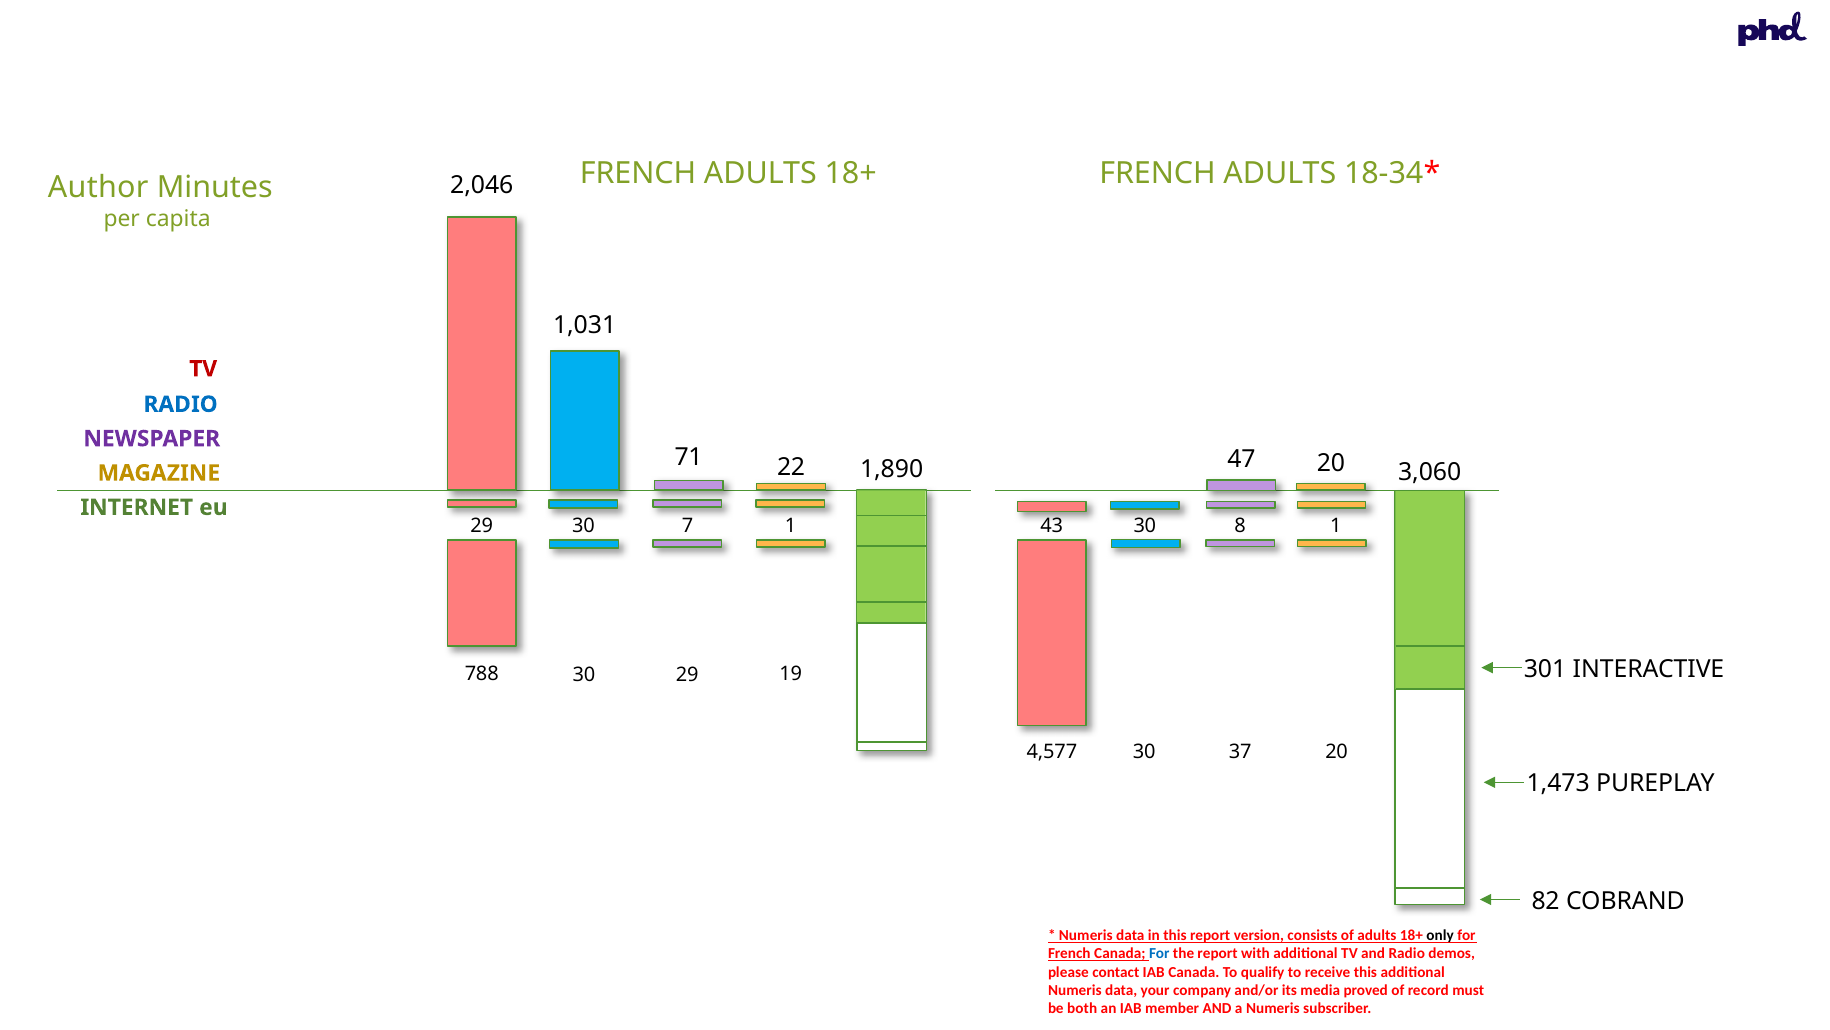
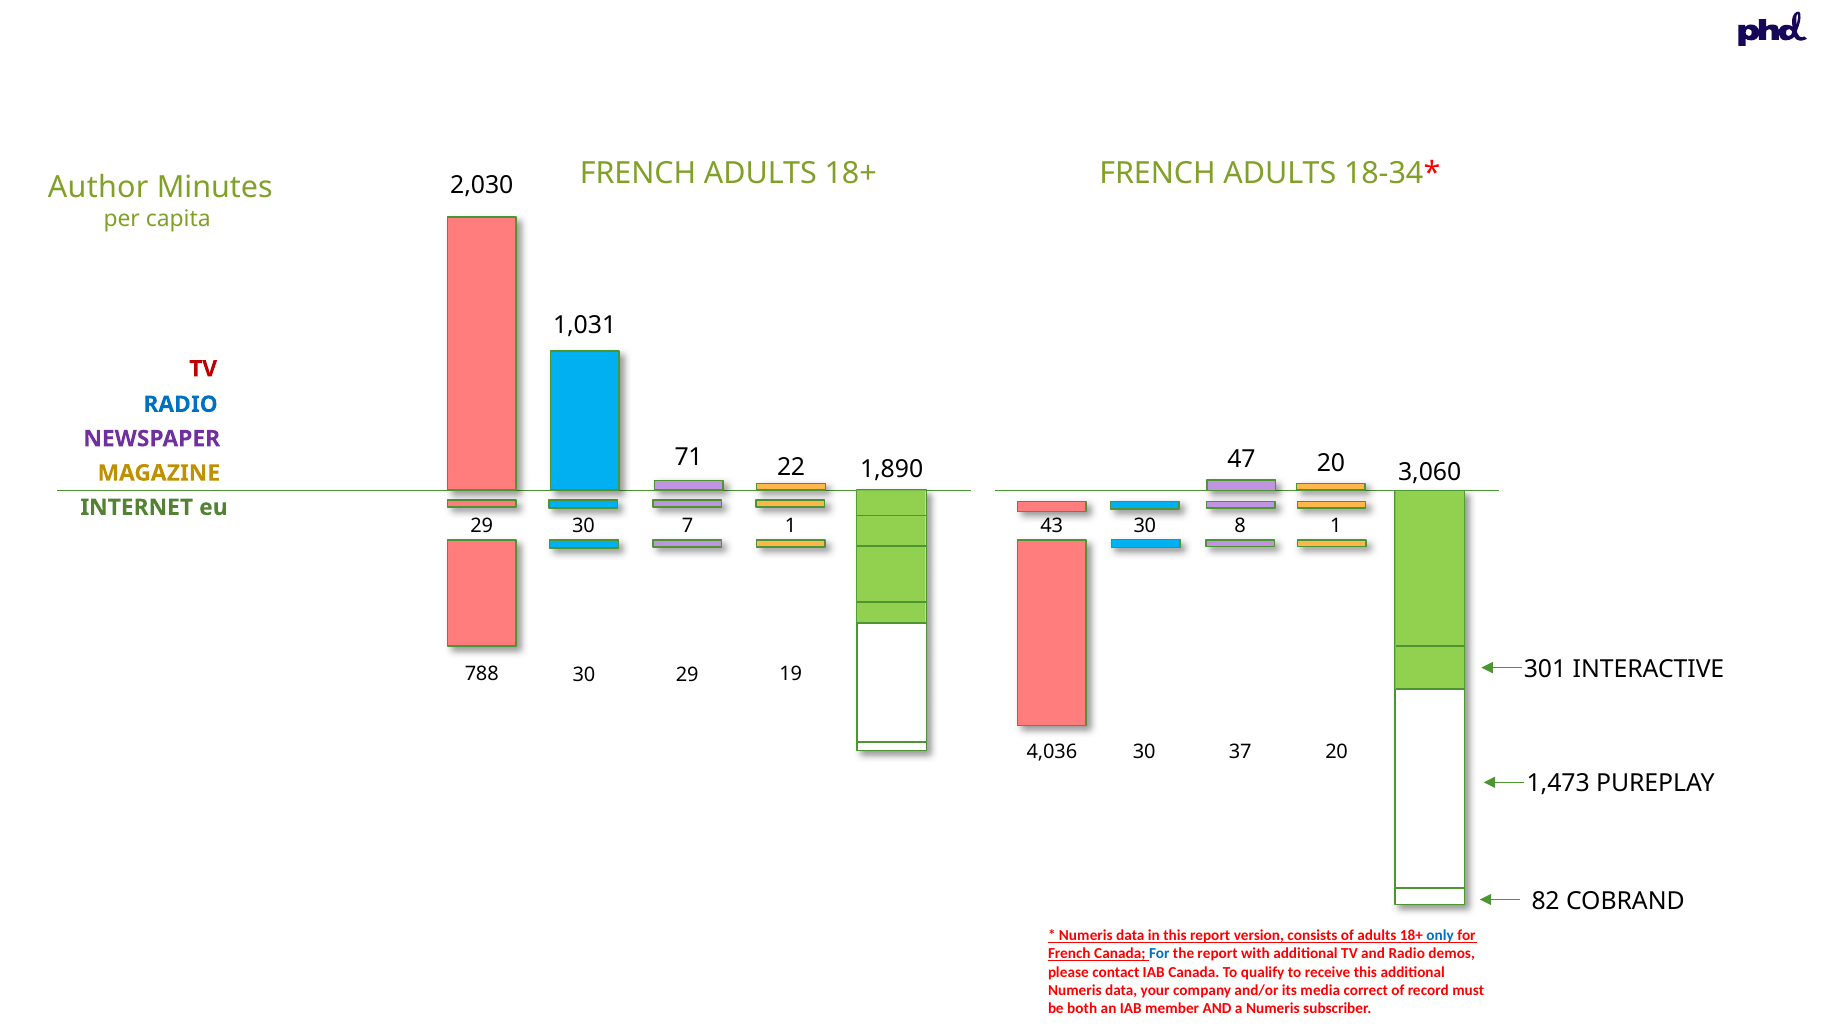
2,046: 2,046 -> 2,030 (482, 185)
4,577: 4,577 -> 4,036 (1052, 751)
only colour: black -> blue (1440, 935)
proved: proved -> correct (1366, 990)
